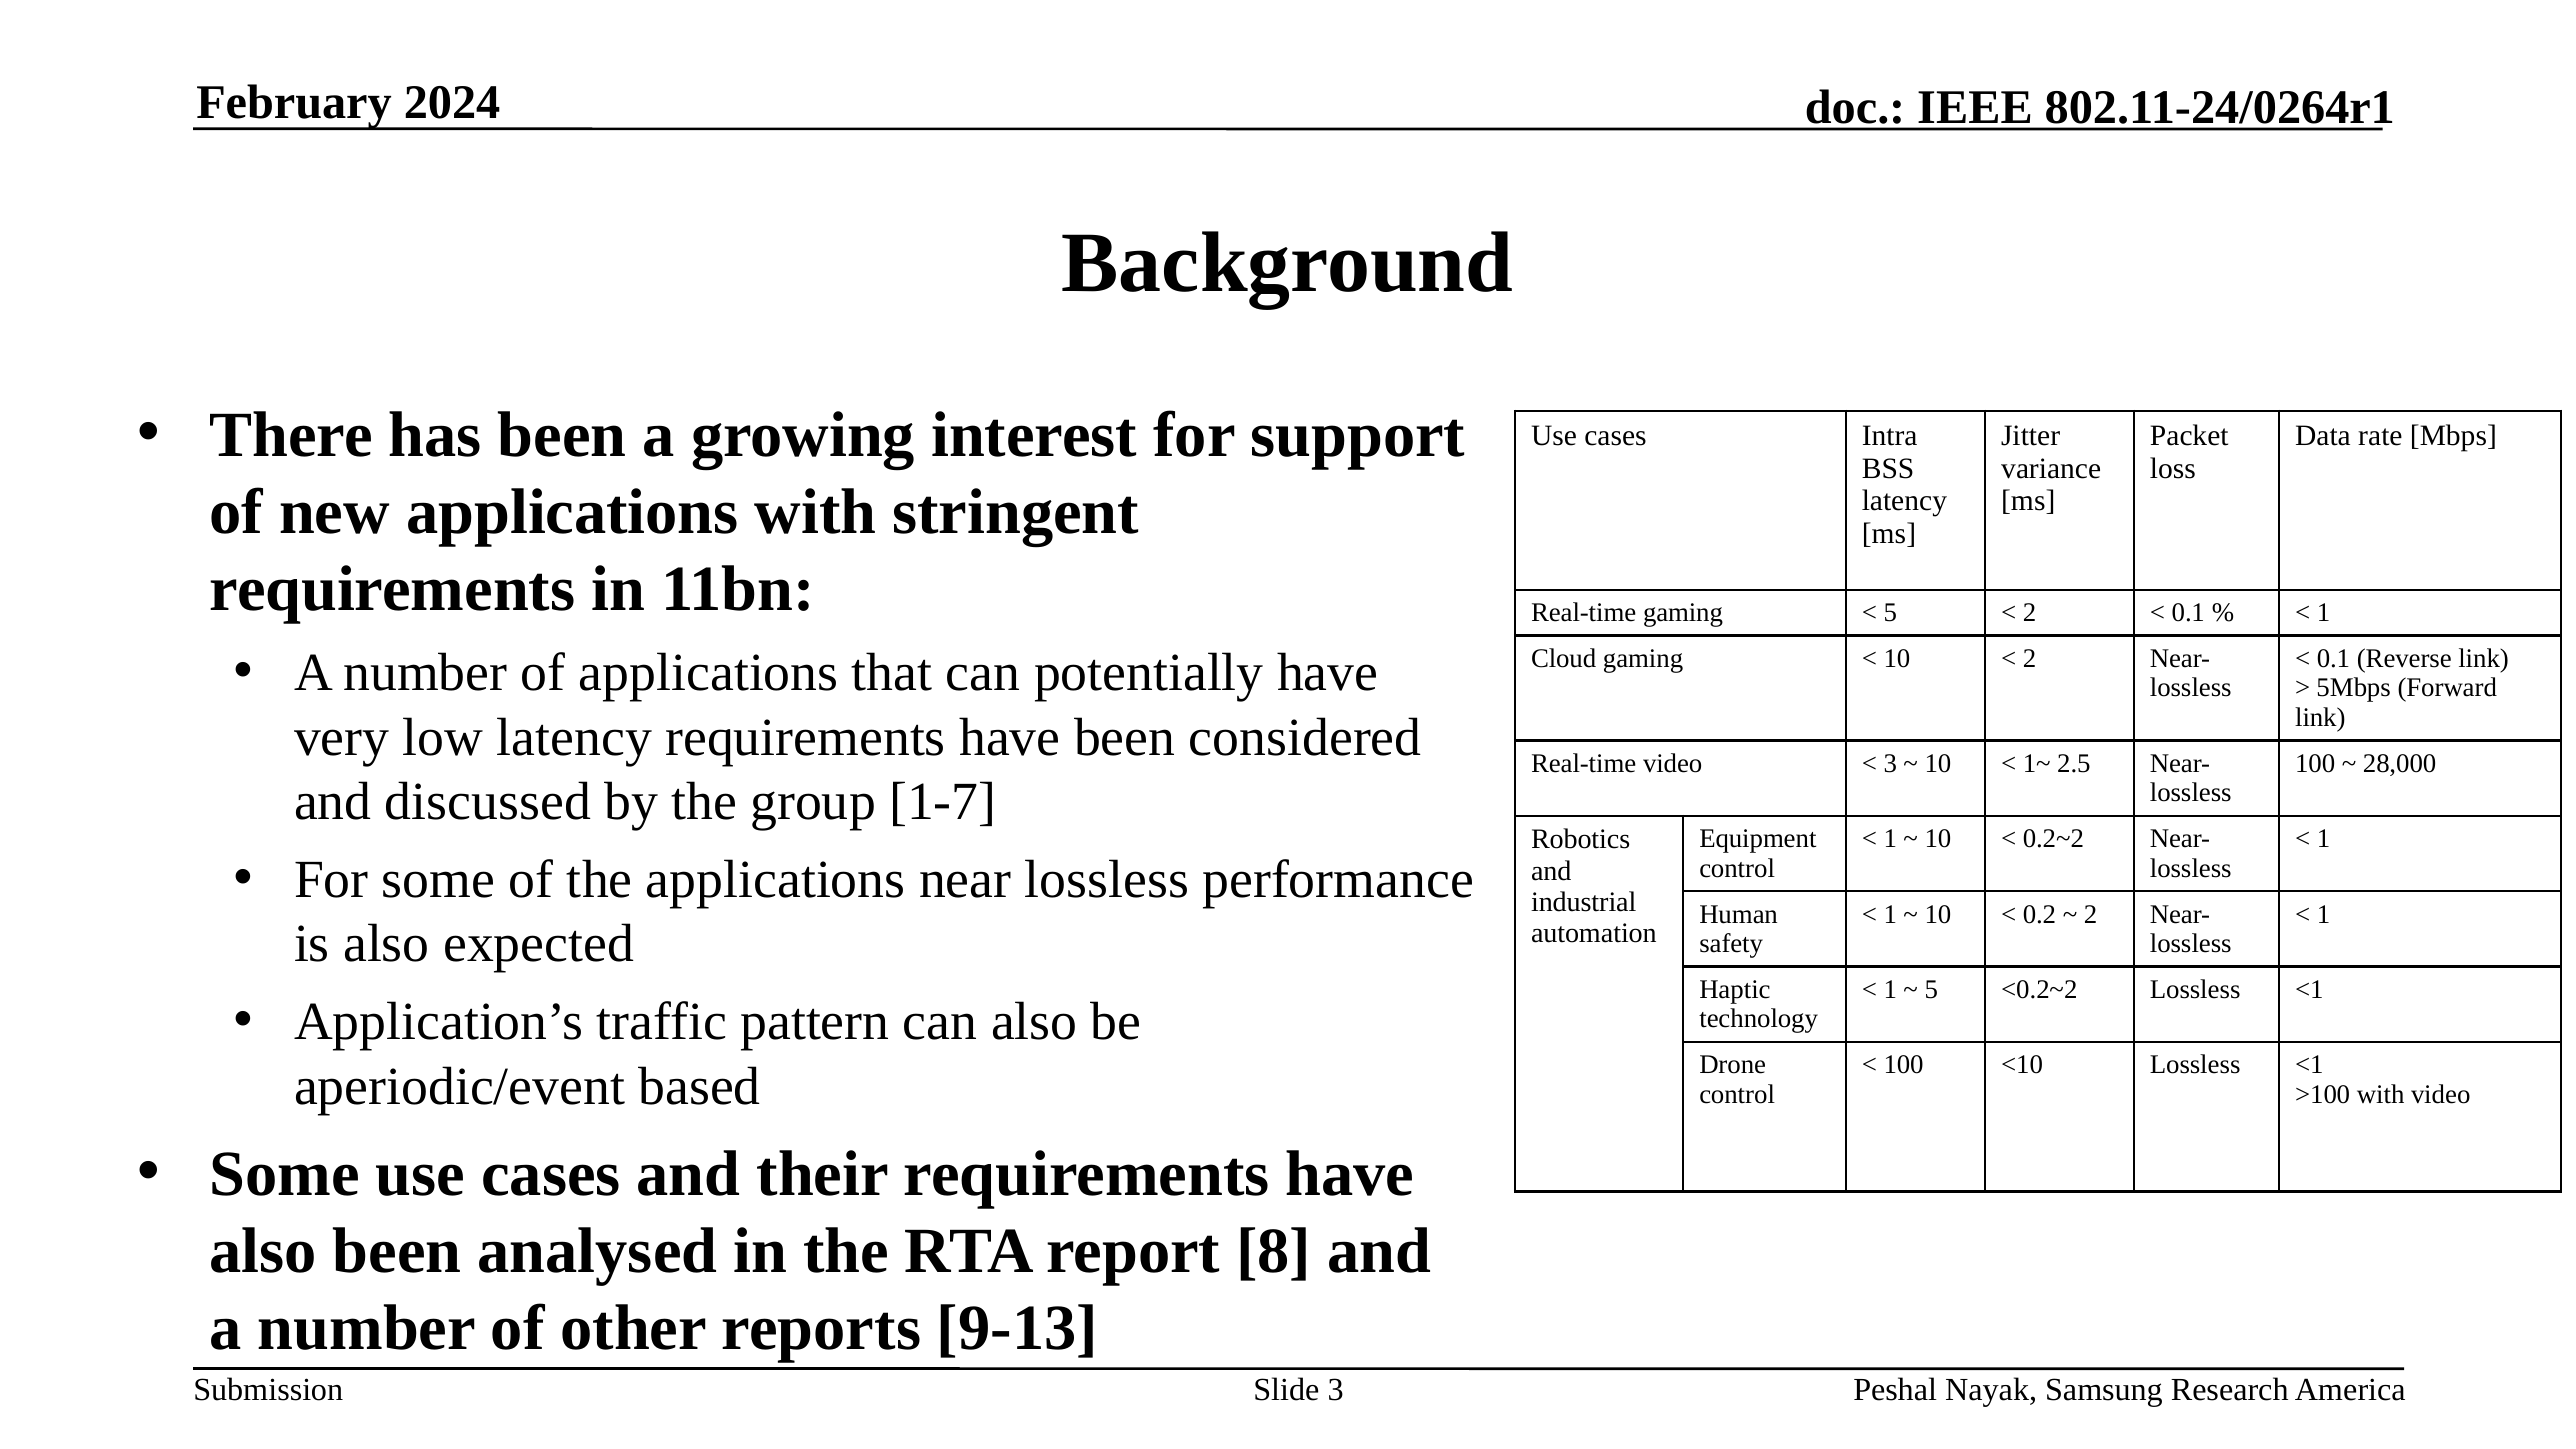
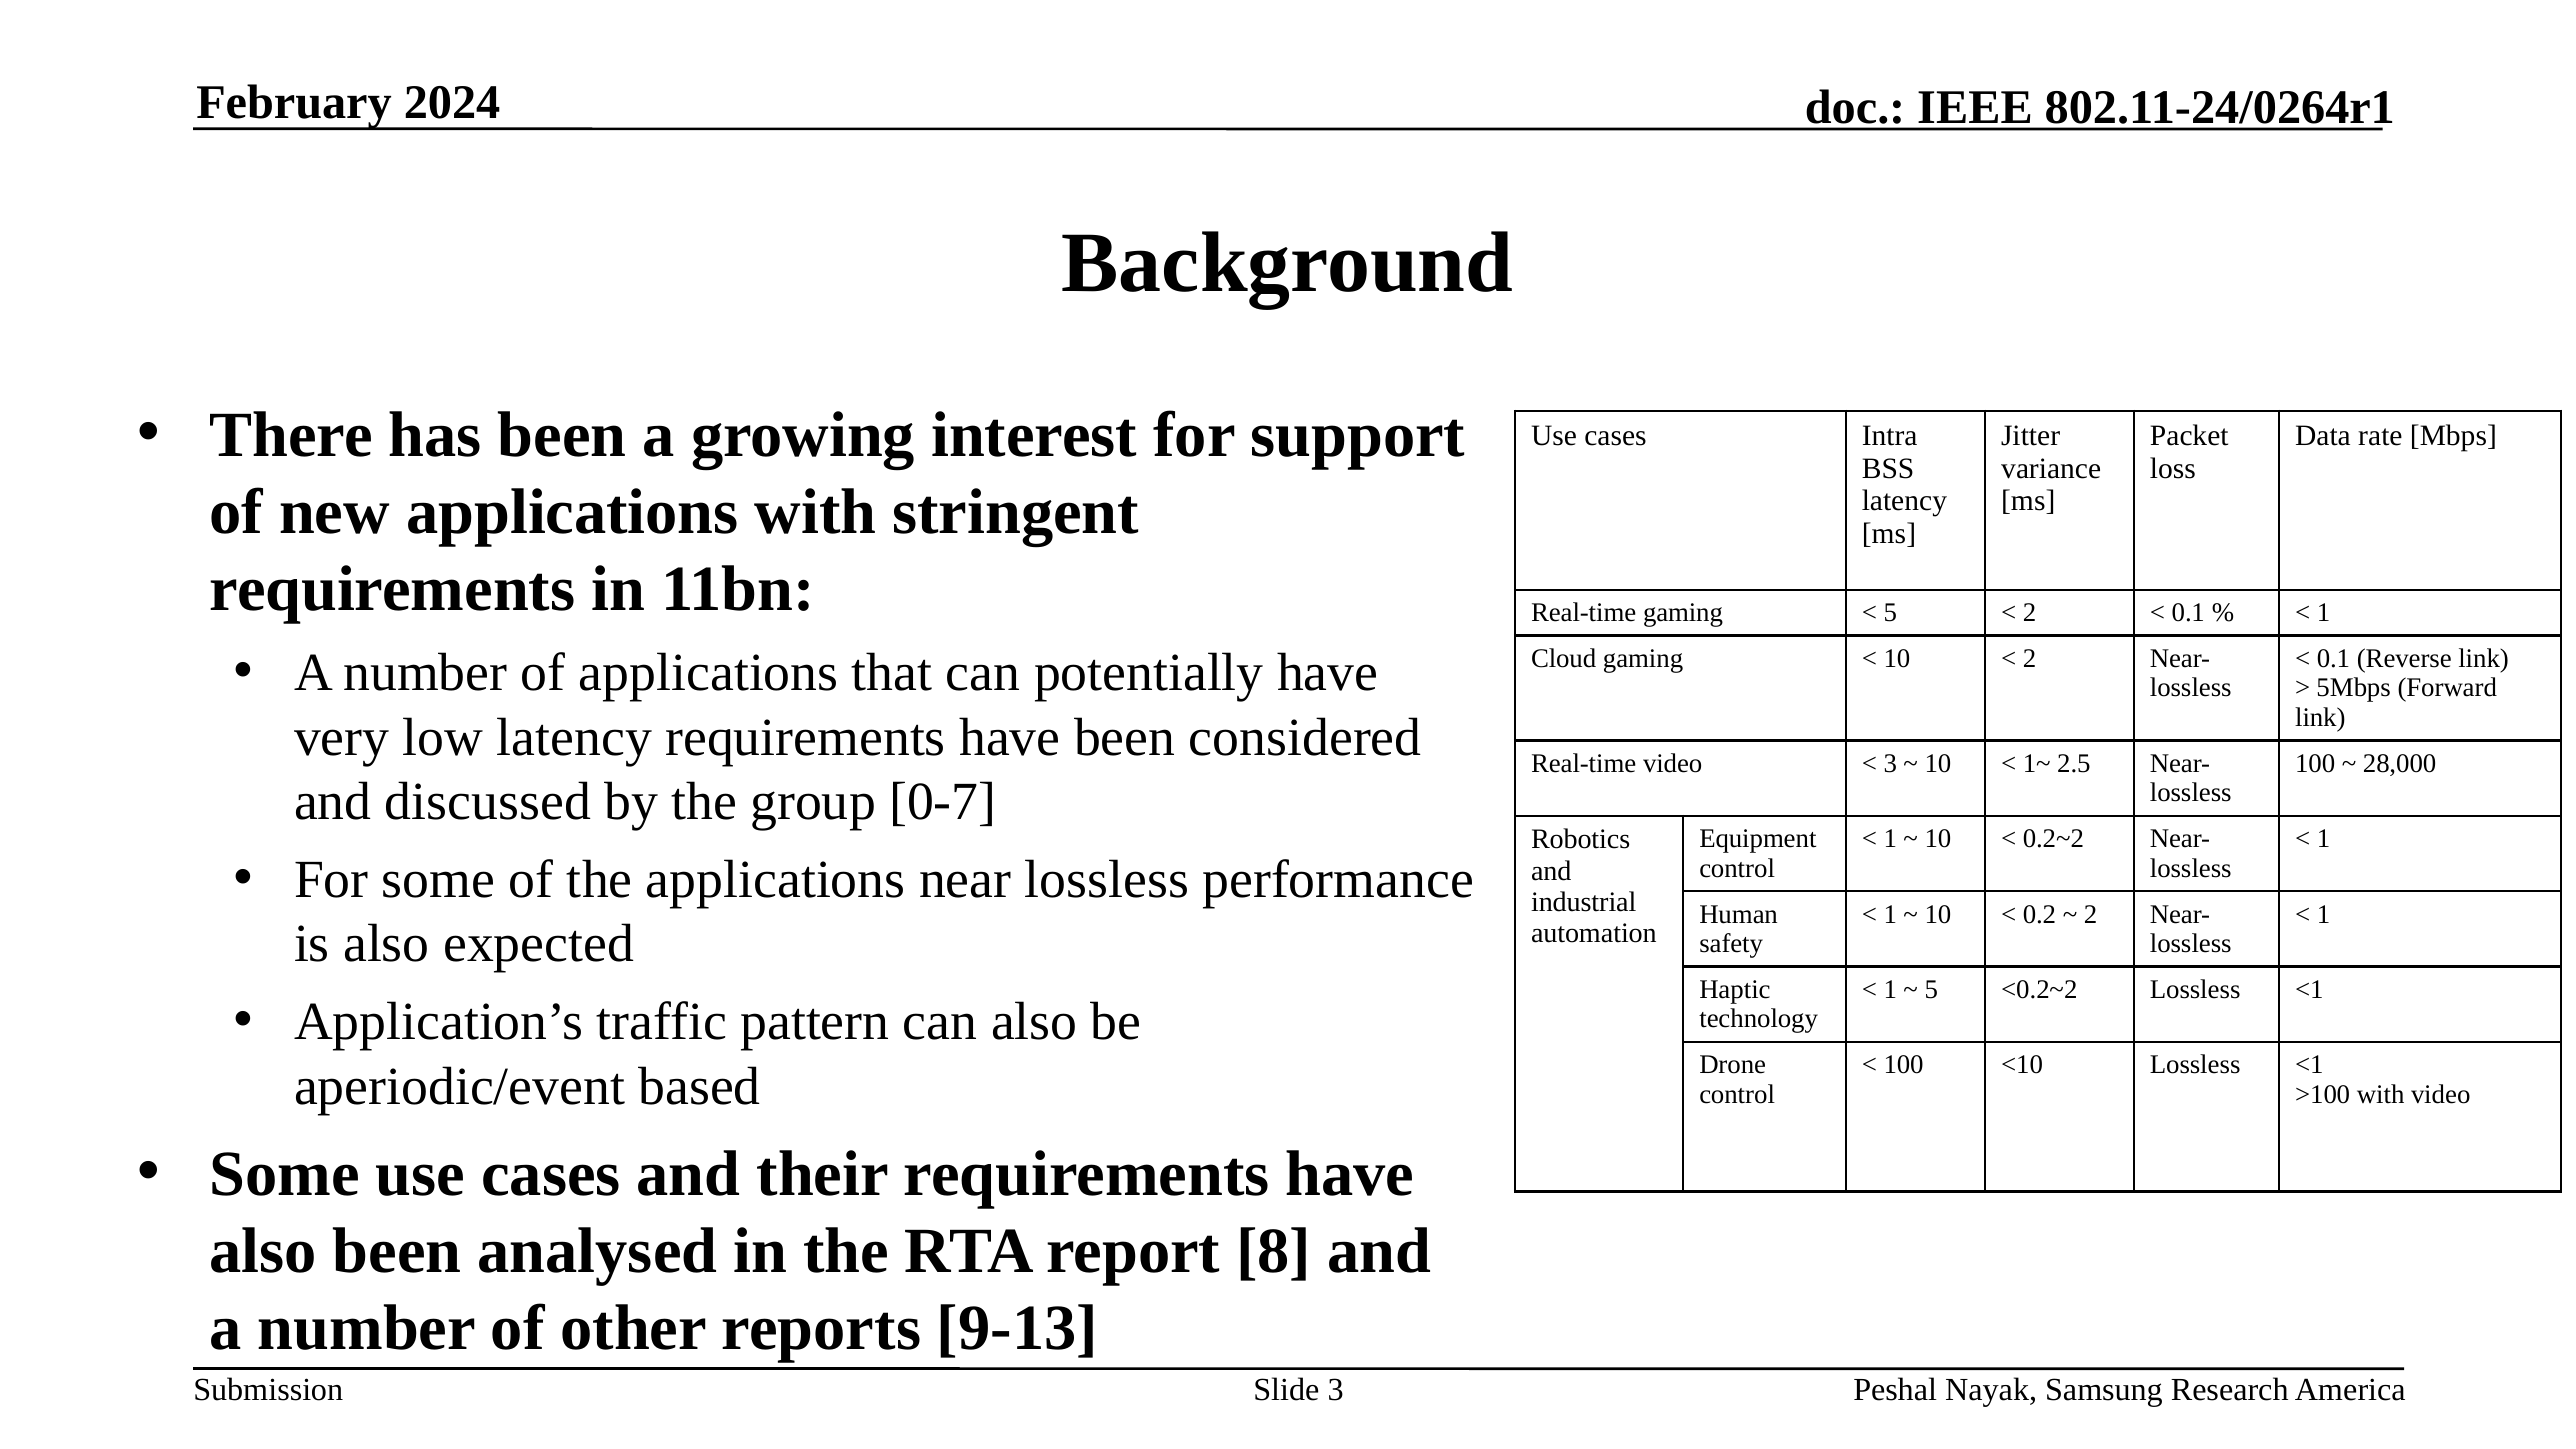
1-7: 1-7 -> 0-7 (943, 802)
